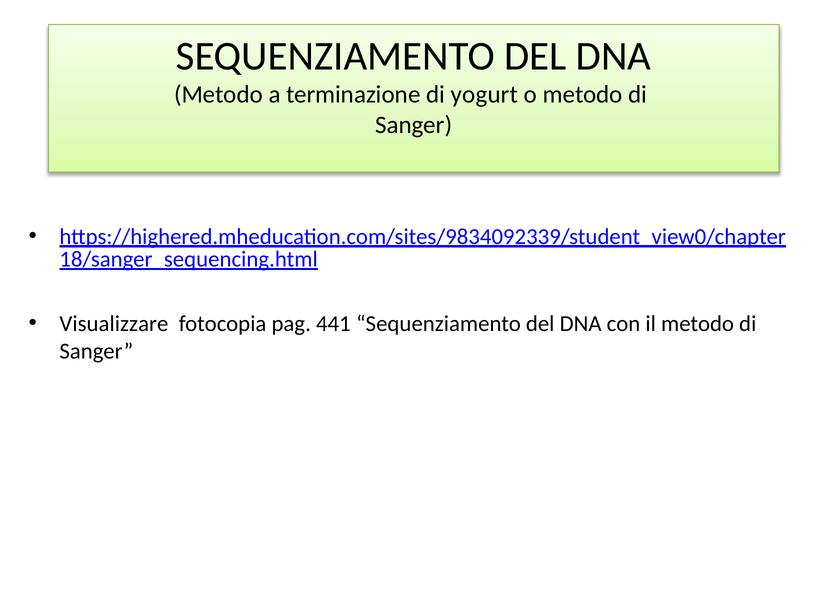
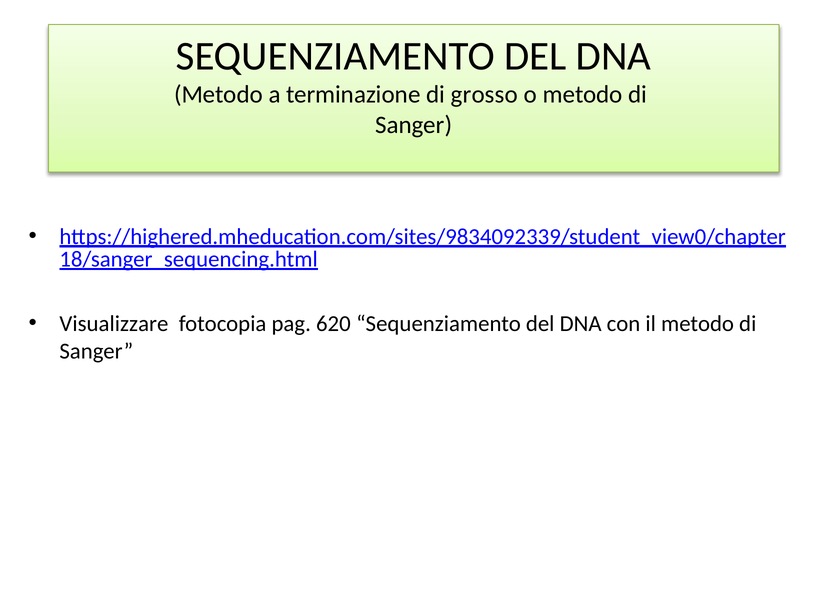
yogurt: yogurt -> grosso (484, 95)
441: 441 -> 620 (333, 324)
